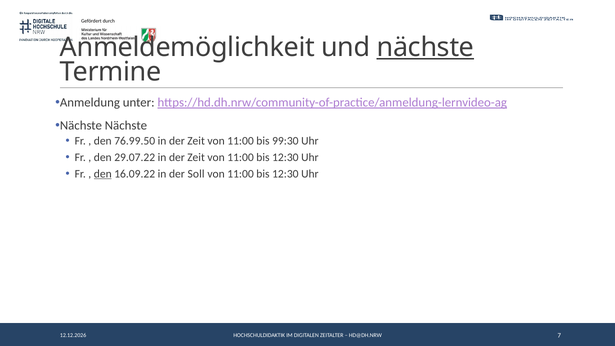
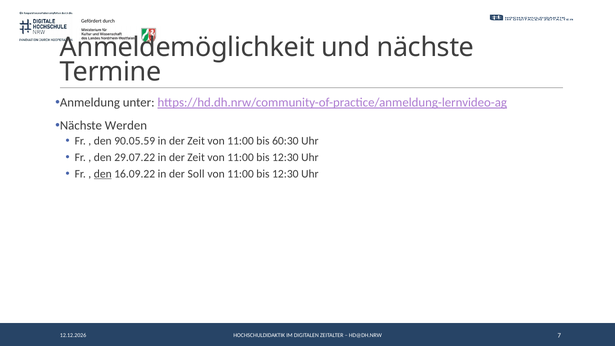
nächste underline: present -> none (425, 47)
Nächste Nächste: Nächste -> Werden (126, 125)
76.99.50: 76.99.50 -> 90.05.59 (135, 141)
99:30: 99:30 -> 60:30 (285, 141)
